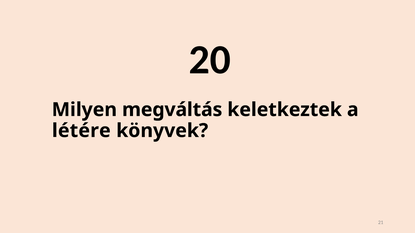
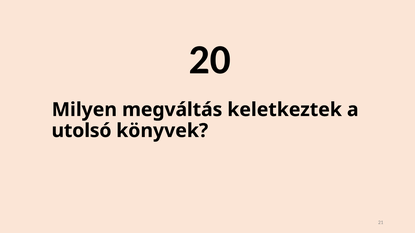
létére: létére -> utolsó (81, 131)
